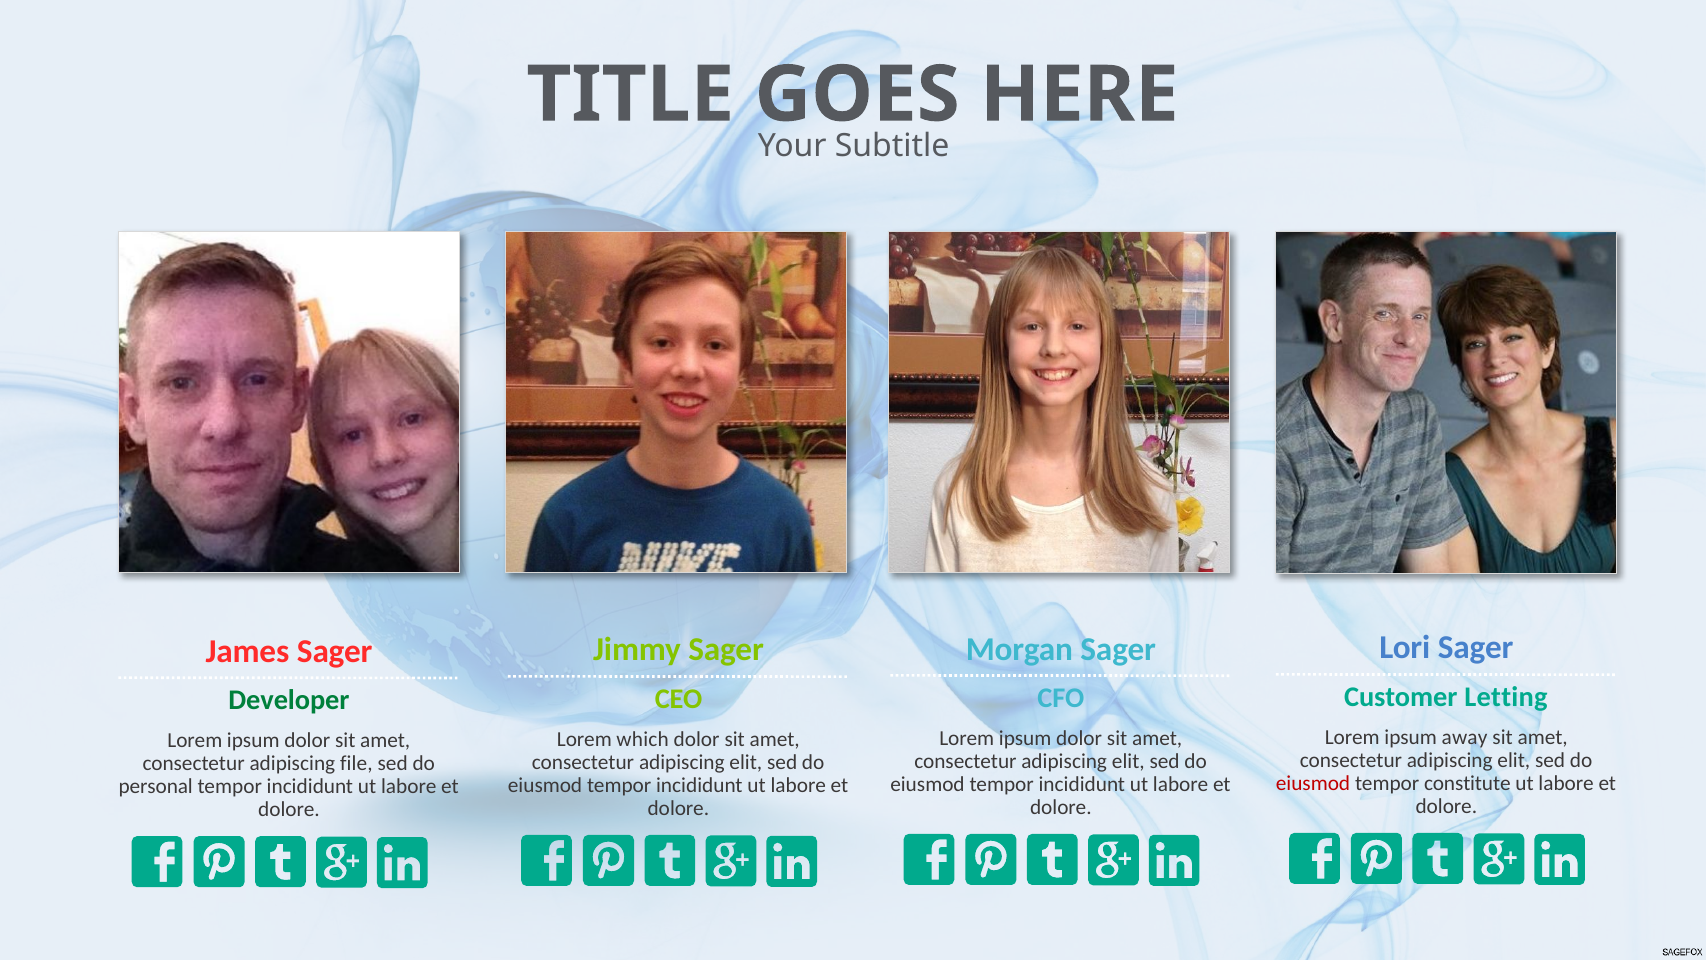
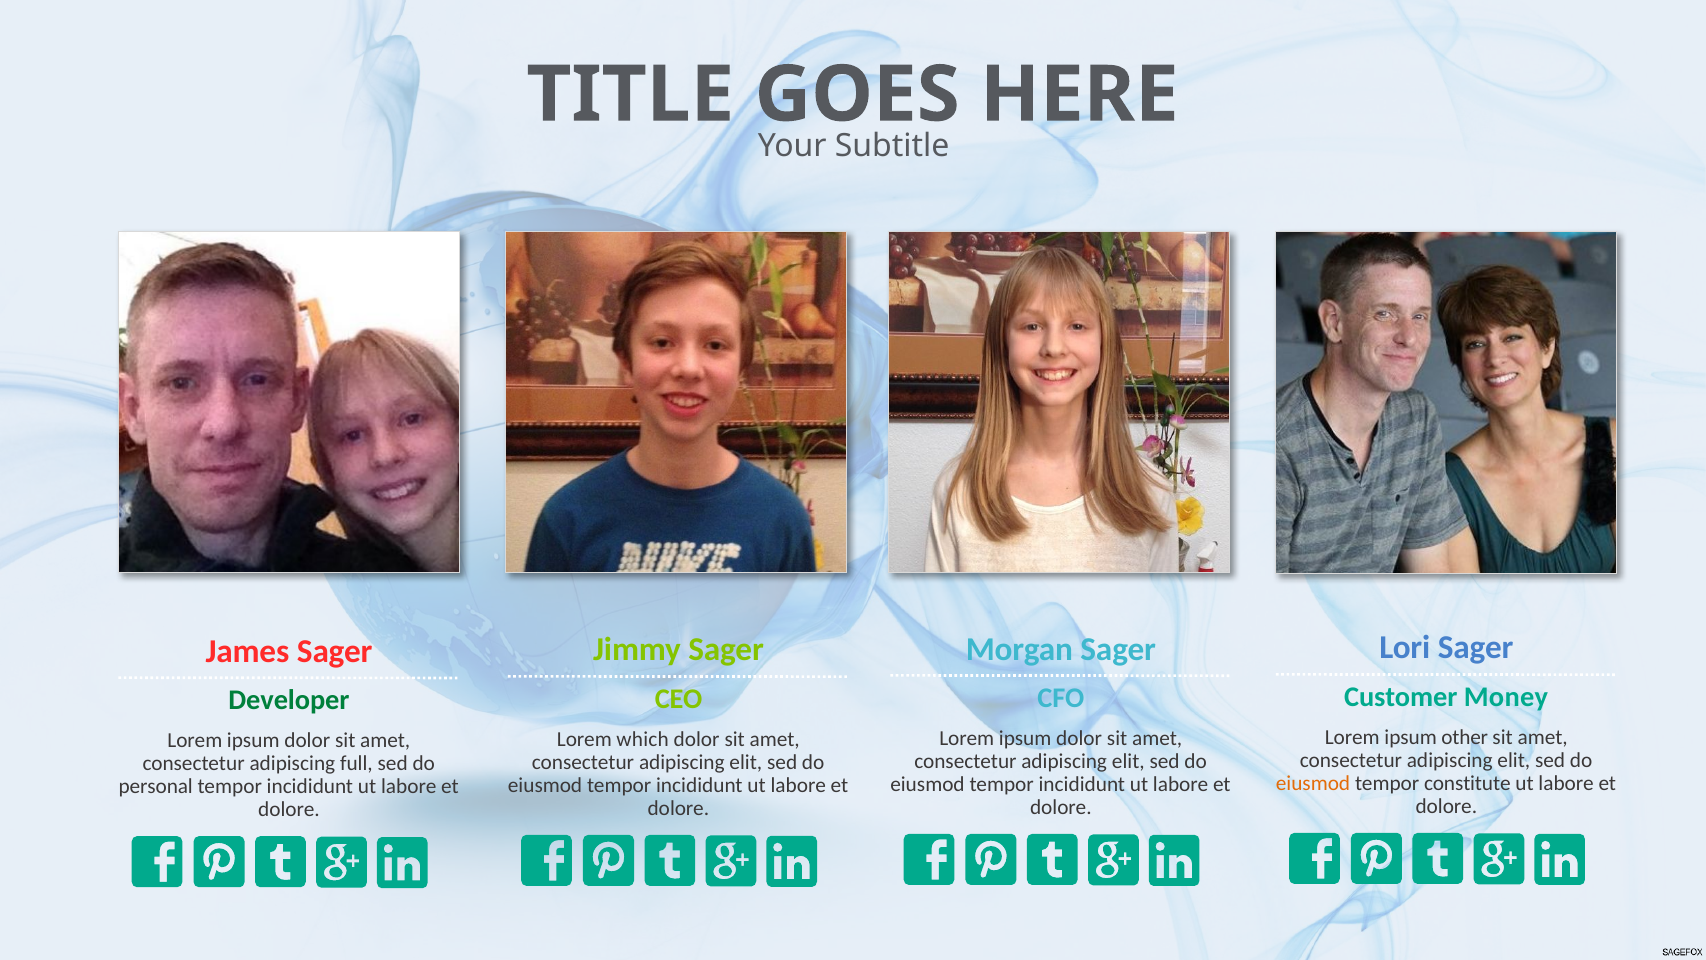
Letting: Letting -> Money (1506, 697)
away: away -> other (1465, 737)
file: file -> full (356, 763)
eiusmod colour: red -> orange (1313, 783)
